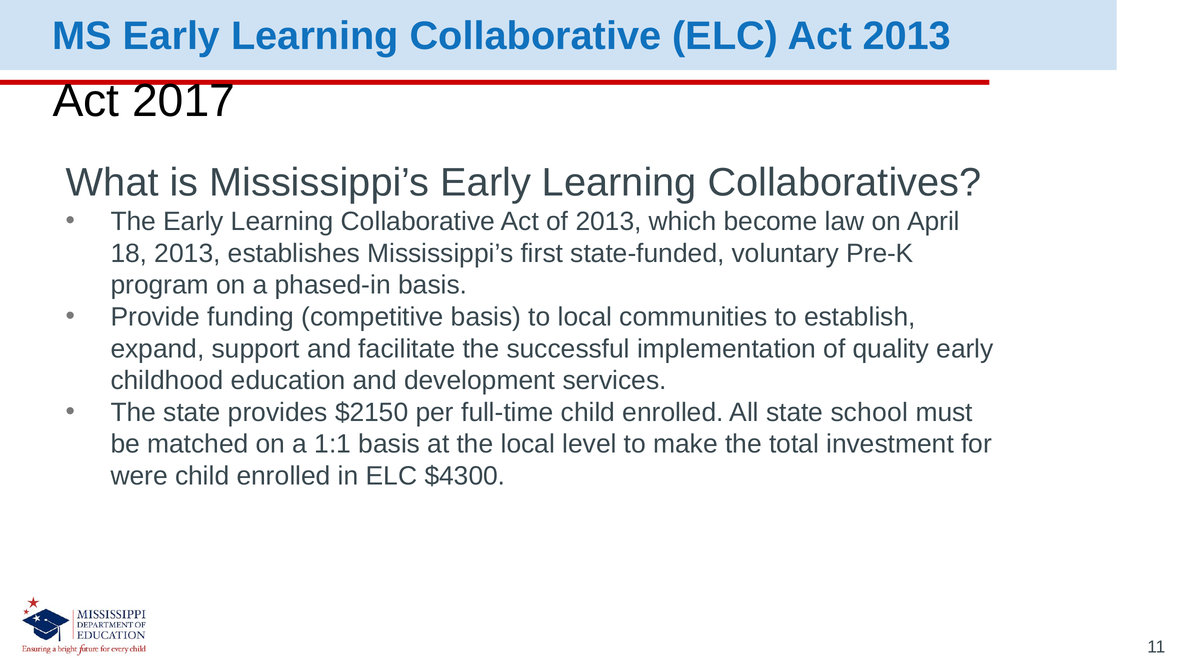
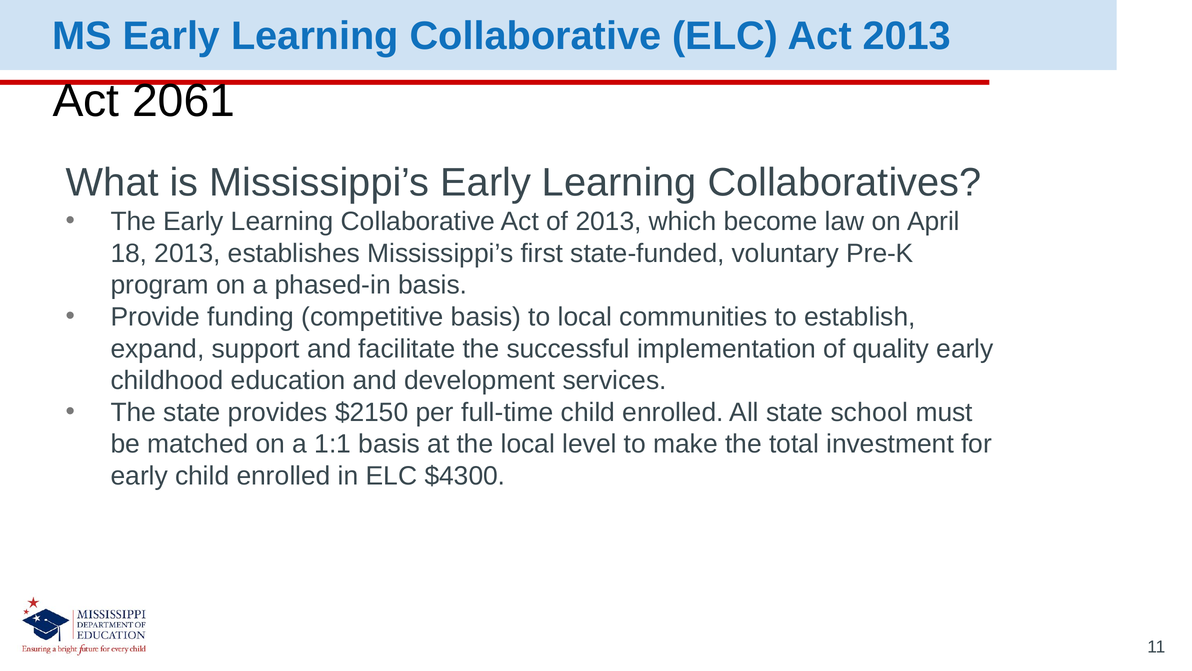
2017: 2017 -> 2061 (184, 101)
were: were -> early (139, 476)
